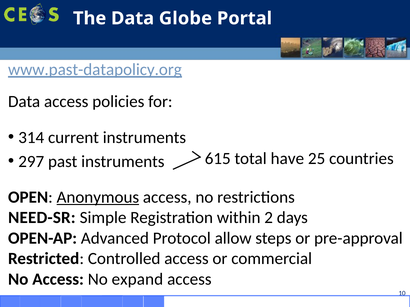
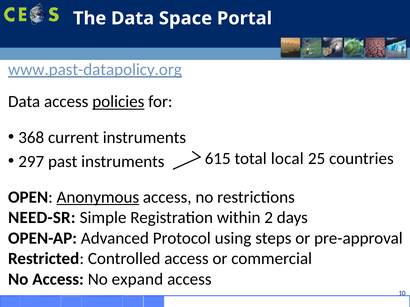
Globe: Globe -> Space (185, 18)
policies underline: none -> present (118, 102)
314: 314 -> 368 (31, 138)
have: have -> local (287, 159)
allow: allow -> using (233, 239)
